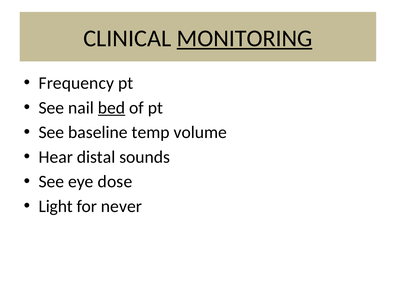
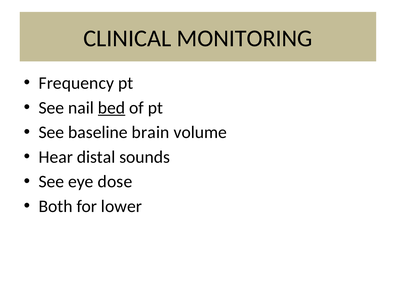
MONITORING underline: present -> none (245, 38)
temp: temp -> brain (151, 132)
Light: Light -> Both (56, 206)
never: never -> lower (121, 206)
